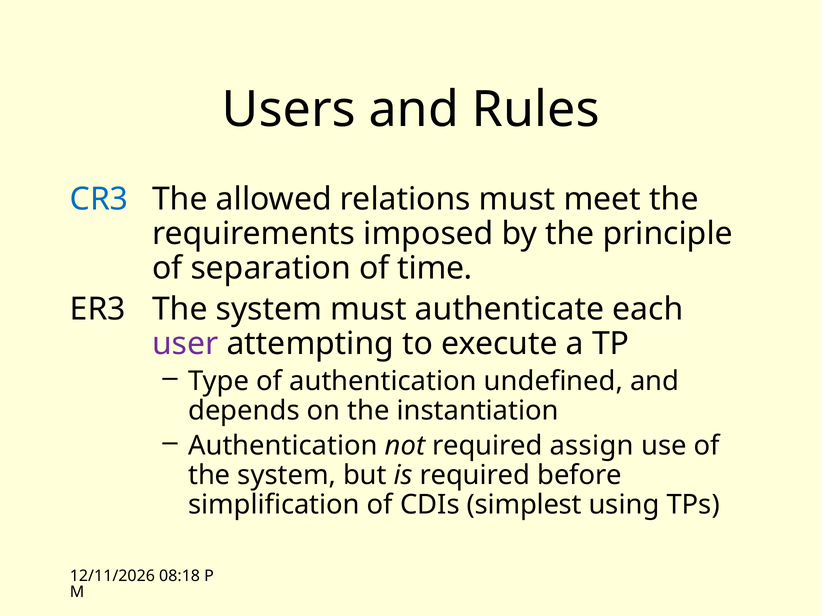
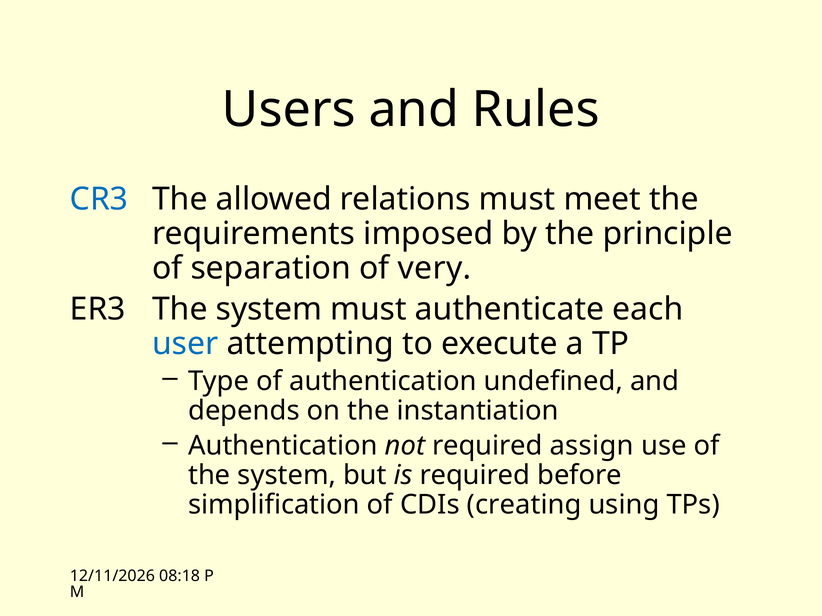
time: time -> very (435, 268)
user colour: purple -> blue (185, 344)
simplest: simplest -> creating (524, 505)
